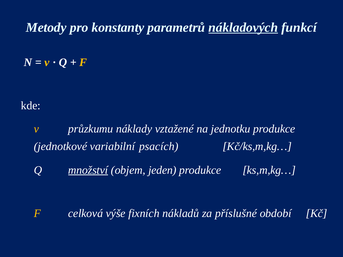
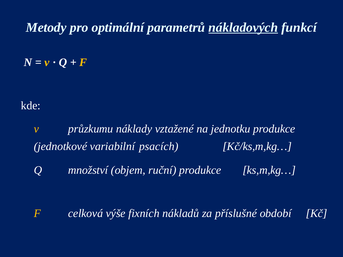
konstanty: konstanty -> optimální (118, 27)
množství underline: present -> none (88, 170)
jeden: jeden -> ruční (162, 170)
